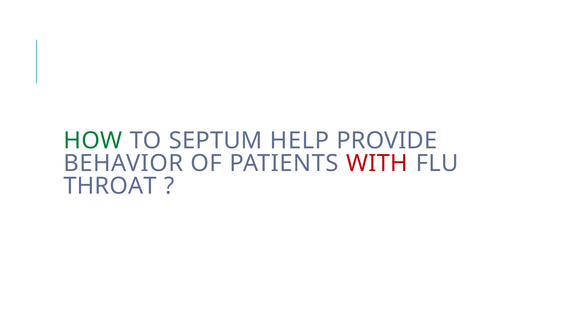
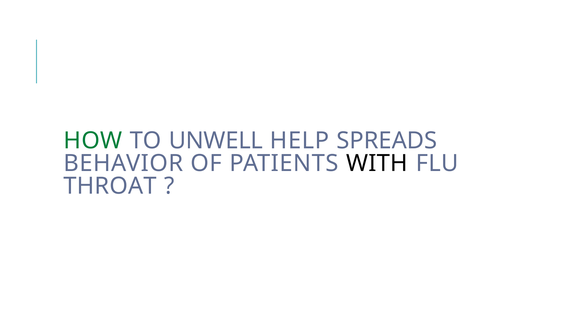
SEPTUM: SEPTUM -> UNWELL (216, 141)
PROVIDE: PROVIDE -> SPREADS (387, 141)
WITH colour: red -> black (377, 163)
